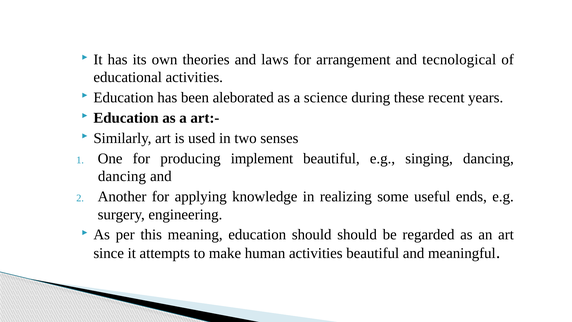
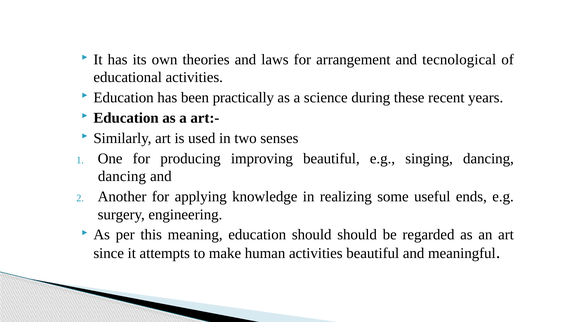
aleborated: aleborated -> practically (243, 98)
implement: implement -> improving (262, 158)
